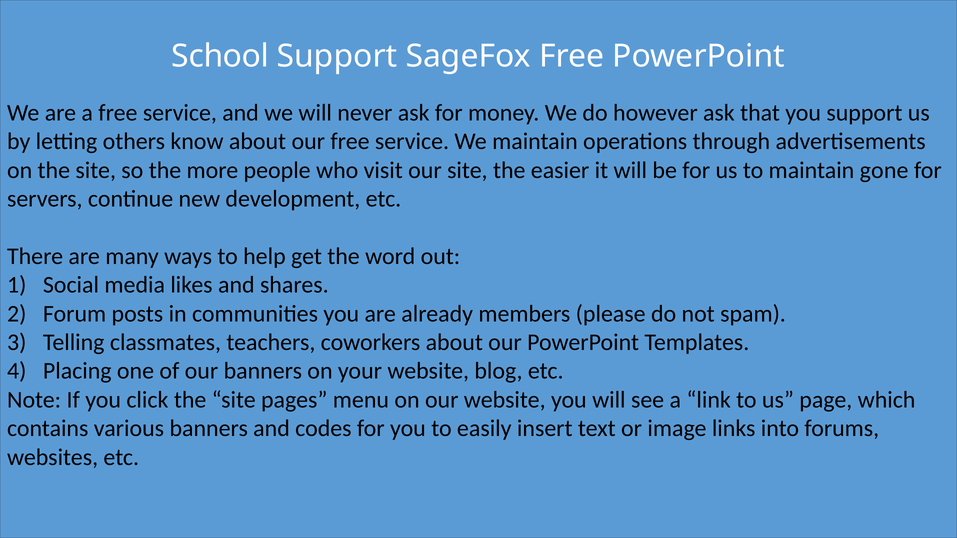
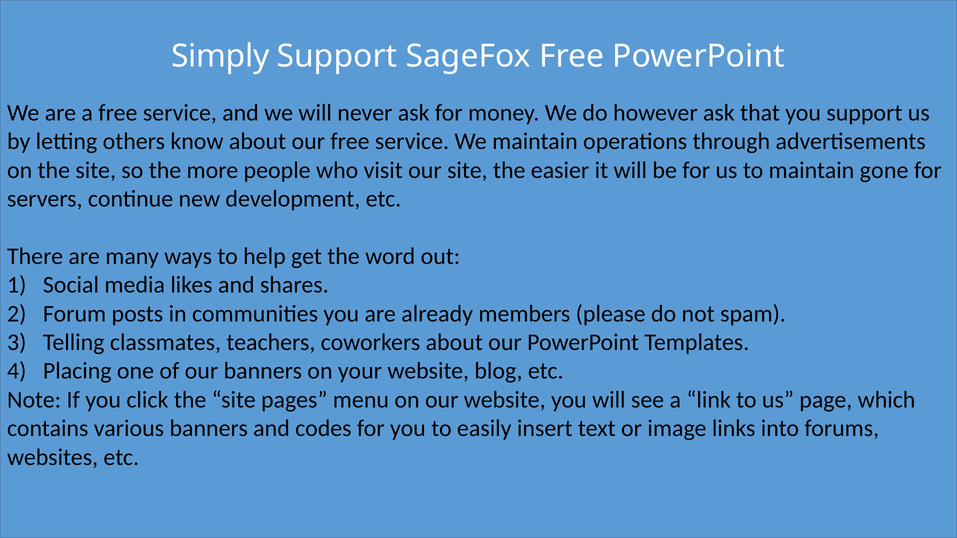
School: School -> Simply (220, 56)
